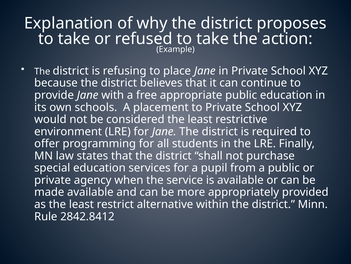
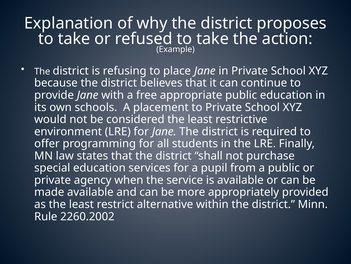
2842.8412: 2842.8412 -> 2260.2002 (87, 216)
